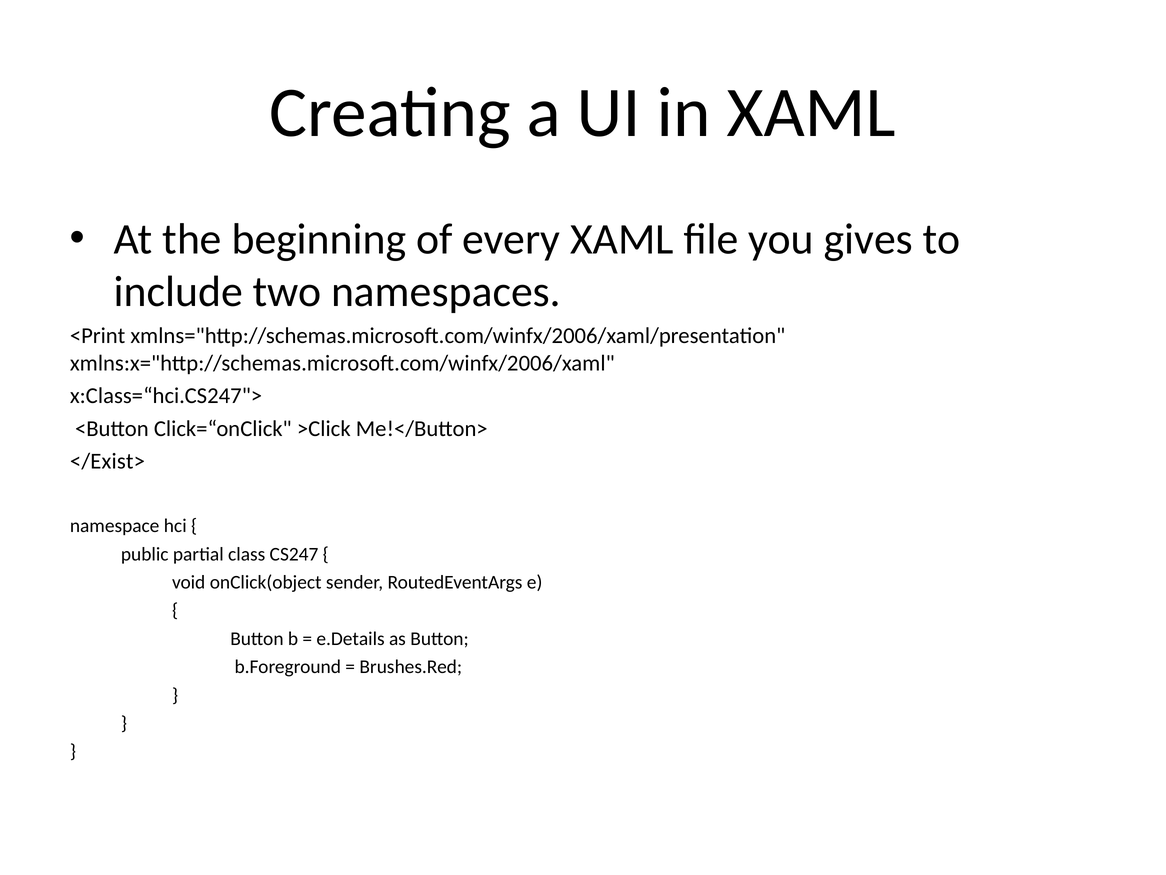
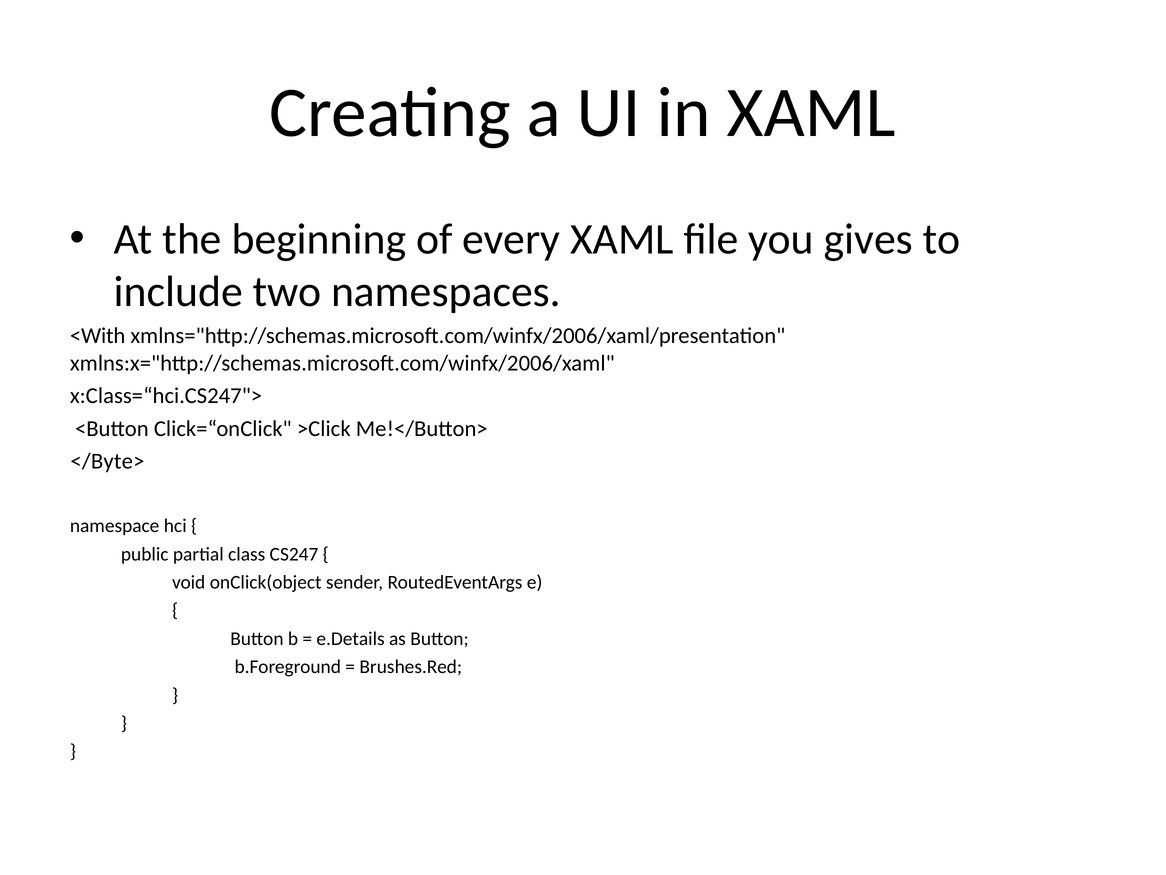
<Print: <Print -> <With (98, 336)
</Exist>: </Exist> -> </Byte> (107, 461)
